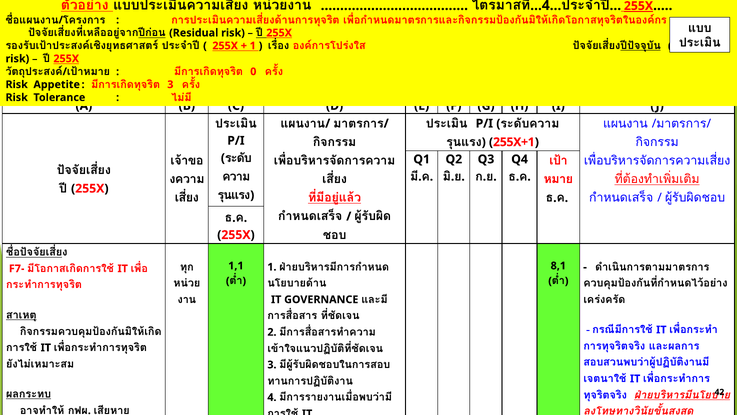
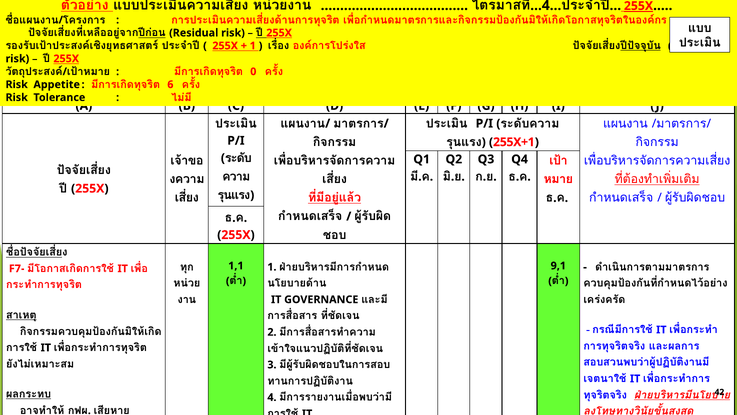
3: 3 -> 6 (170, 84)
8,1: 8,1 -> 9,1 (558, 266)
